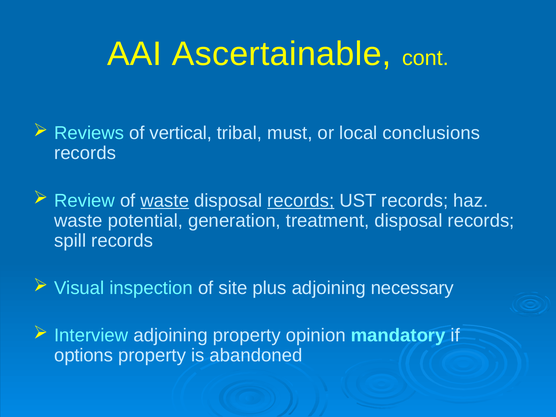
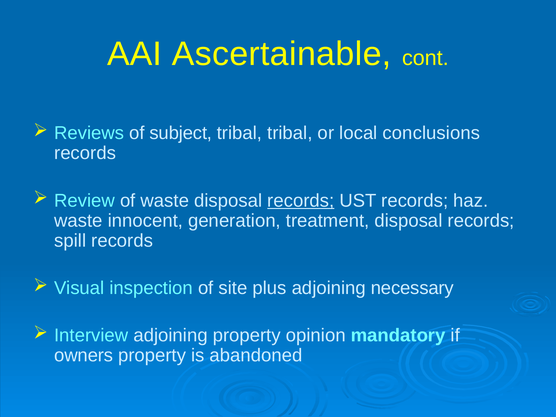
vertical: vertical -> subject (181, 133)
tribal must: must -> tribal (290, 133)
waste underline: present -> none (165, 201)
potential: potential -> innocent (145, 221)
options: options -> owners (84, 355)
